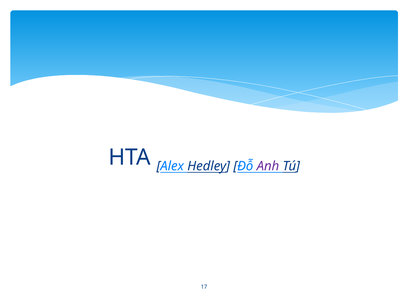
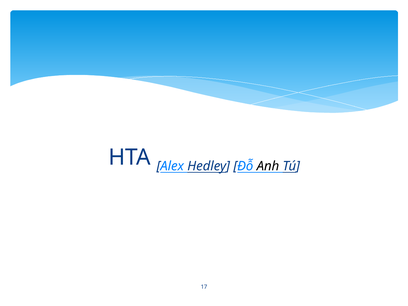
Anh colour: purple -> black (268, 166)
